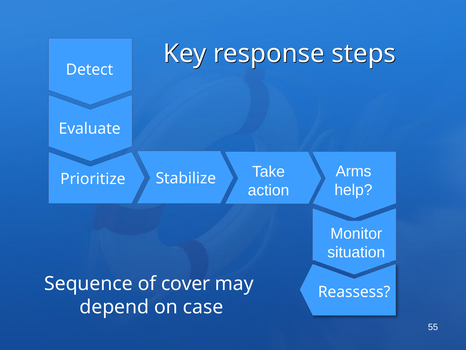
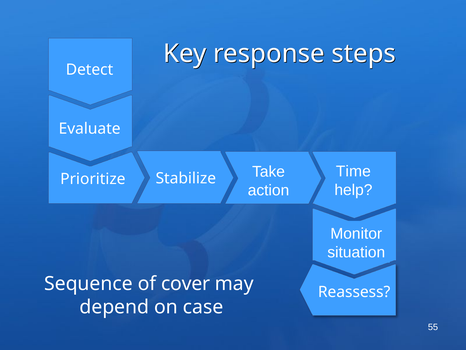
Arms: Arms -> Time (353, 171)
